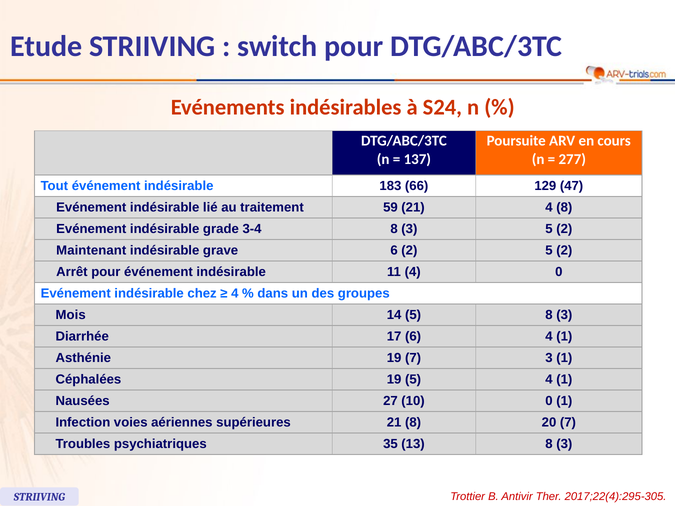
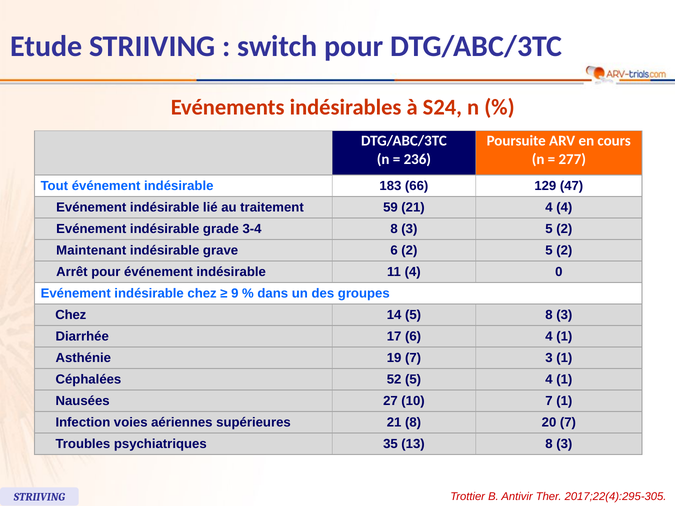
137: 137 -> 236 (417, 159)
4 8: 8 -> 4 (564, 207)
4: 4 -> 9 (235, 294)
Mois: Mois -> Chez (71, 315)
Céphalées 19: 19 -> 52 (394, 380)
10 0: 0 -> 7 (549, 401)
